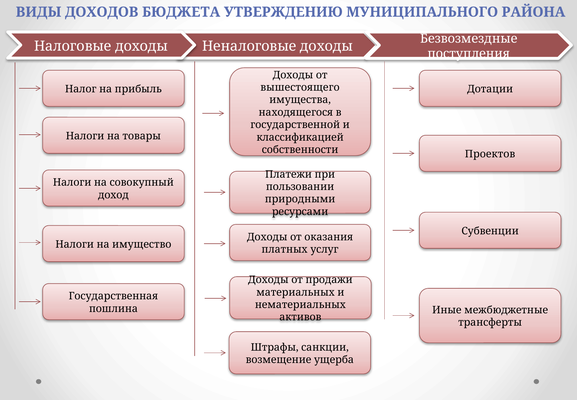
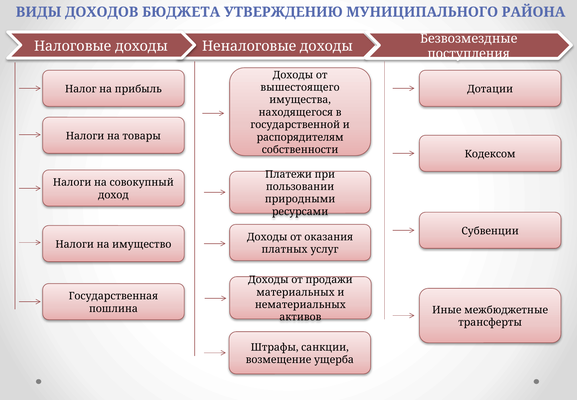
классификацией: классификацией -> распорядителям (300, 137)
Проектов: Проектов -> Кодексом (490, 154)
